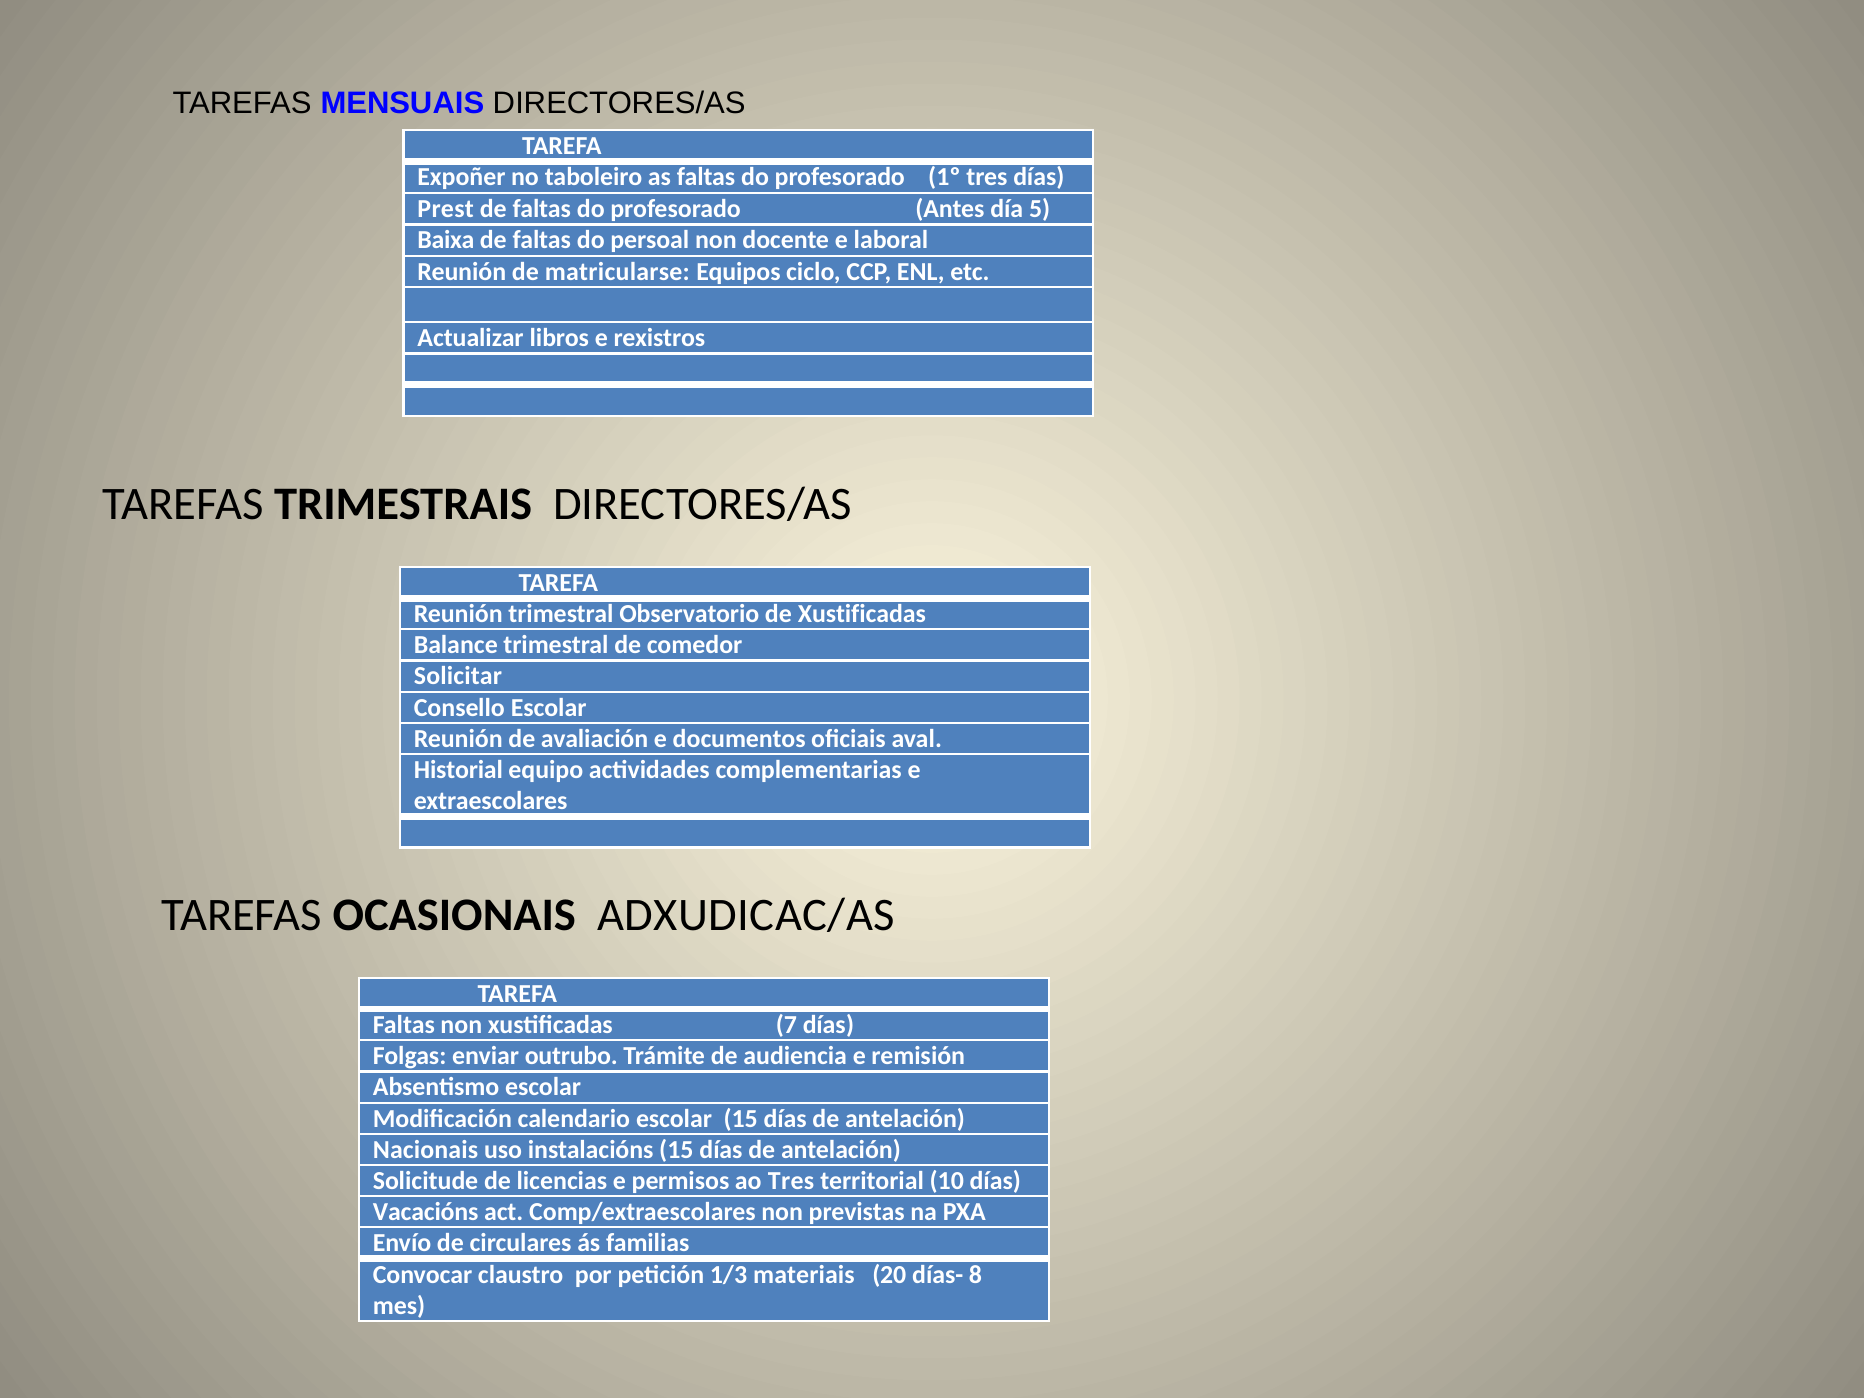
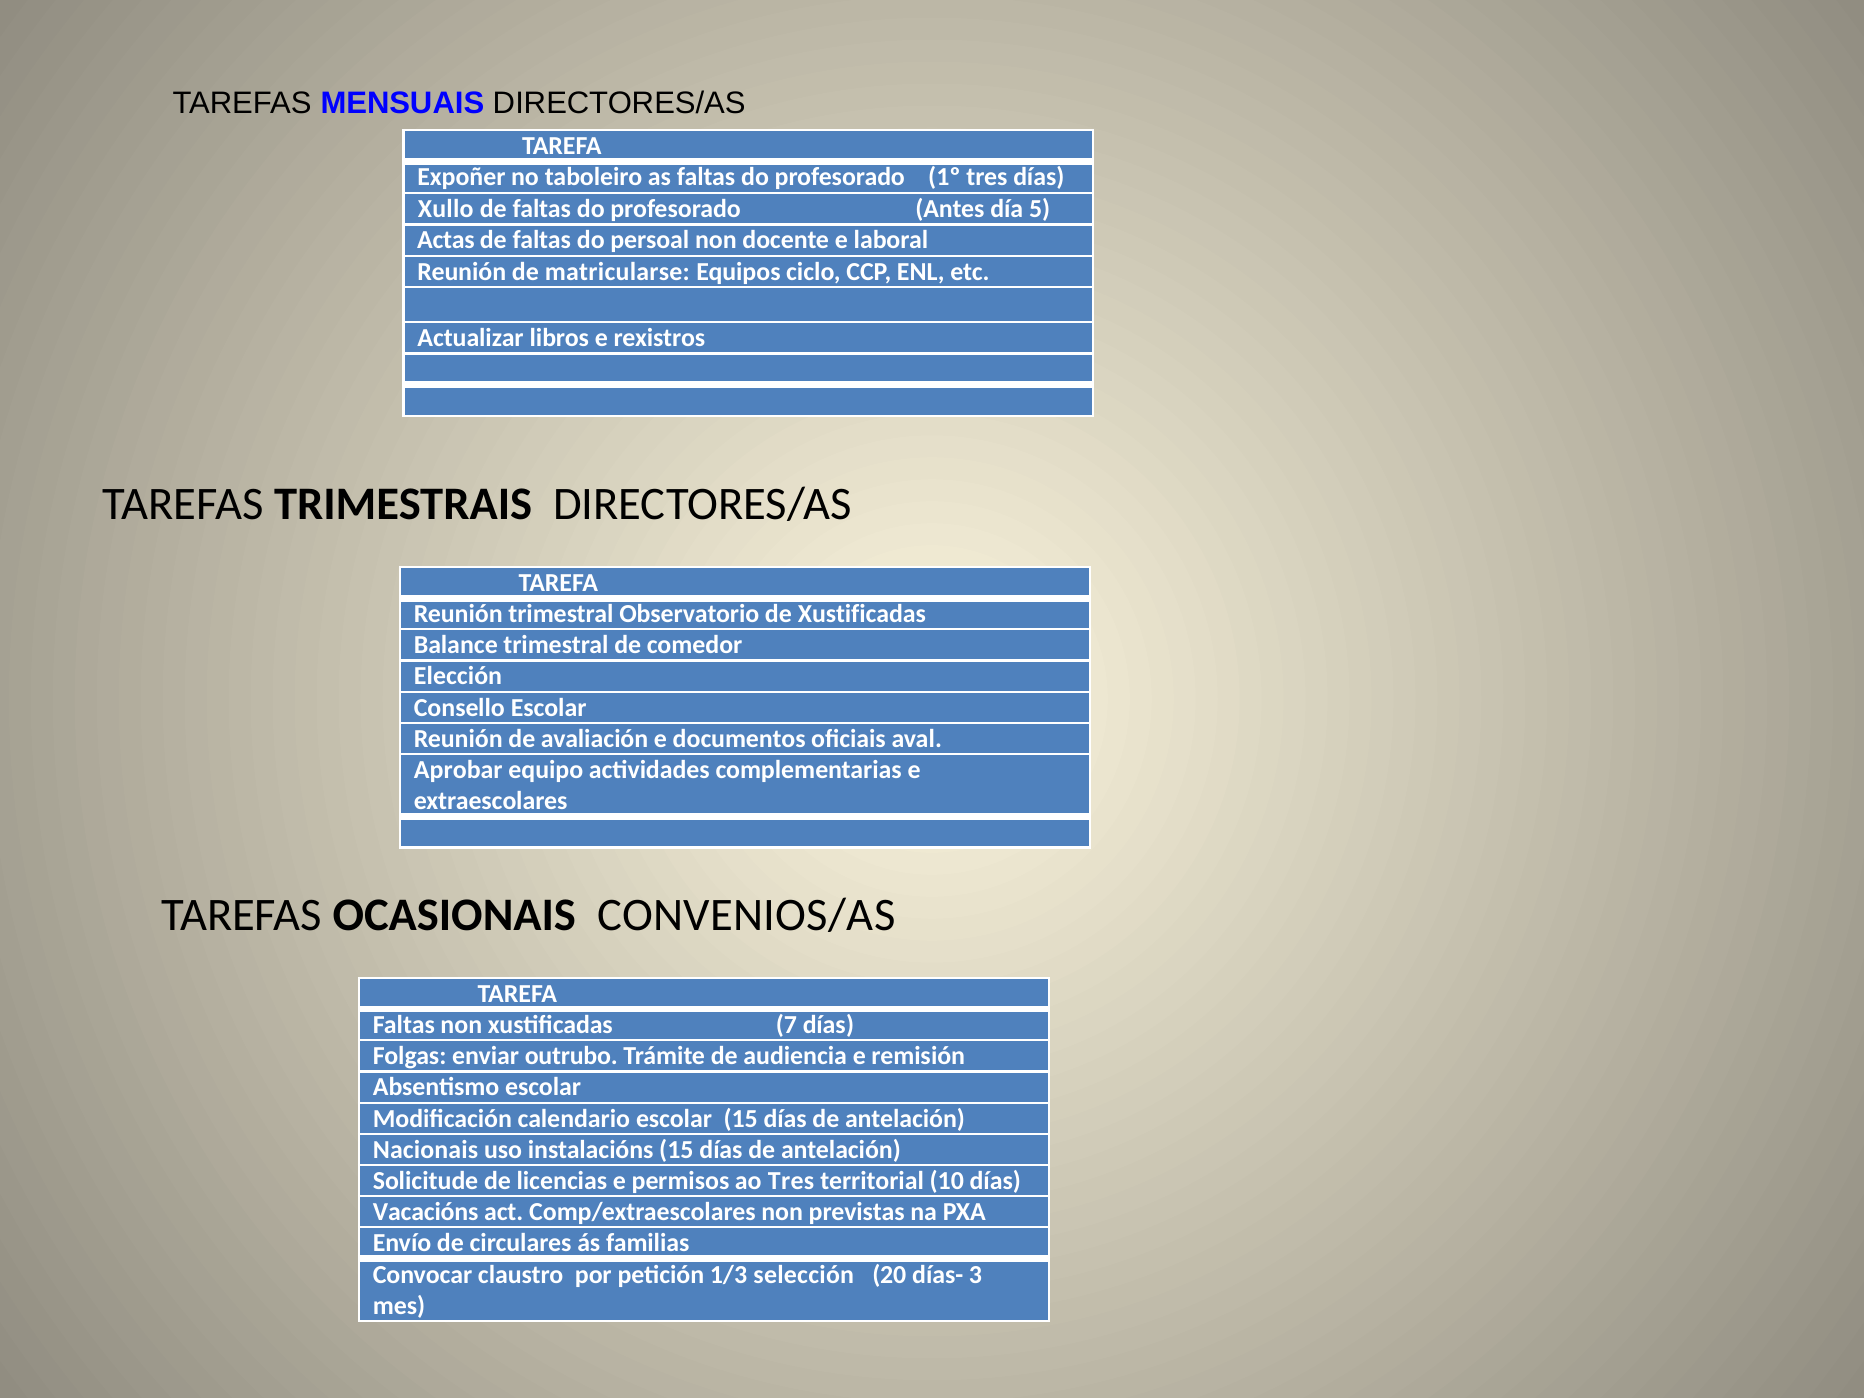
Prest: Prest -> Xullo (446, 209)
Baixa: Baixa -> Actas (446, 240)
Solicitar: Solicitar -> Elección (458, 676)
Historial: Historial -> Aprobar (458, 770)
ADXUDICAC/AS: ADXUDICAC/AS -> CONVENIOS/AS (746, 915)
materiais: materiais -> selección (804, 1275)
8: 8 -> 3 (976, 1275)
